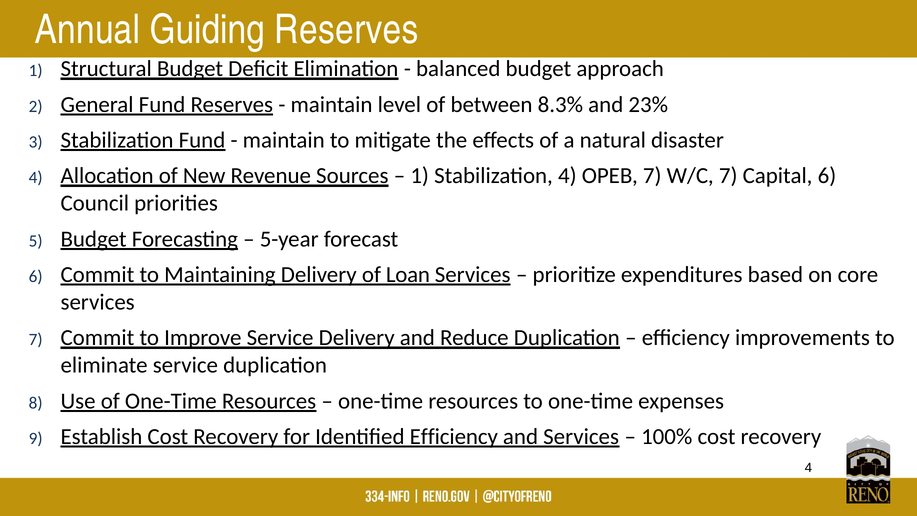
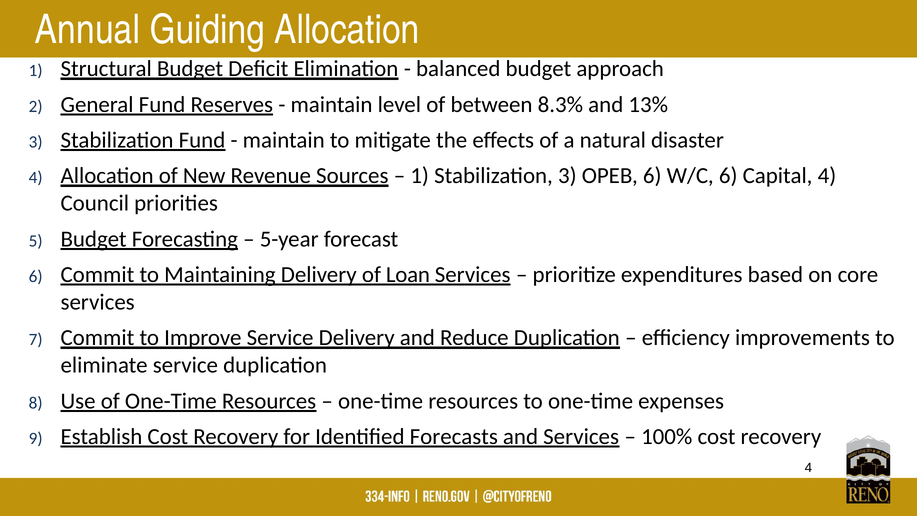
Guiding Reserves: Reserves -> Allocation (347, 30)
23%: 23% -> 13% (648, 104)
Stabilization 4: 4 -> 3 (567, 176)
OPEB 7: 7 -> 6 (652, 176)
W/C 7: 7 -> 6 (728, 176)
Capital 6: 6 -> 4 (827, 176)
Identified Efficiency: Efficiency -> Forecasts (454, 437)
